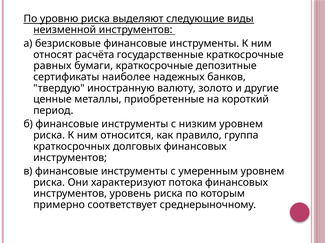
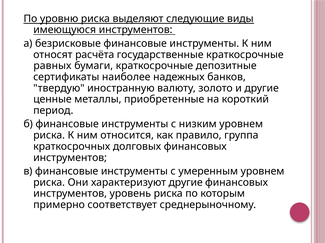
неизменной: неизменной -> имеющуюся (65, 30)
характеризуют потока: потока -> другие (186, 183)
